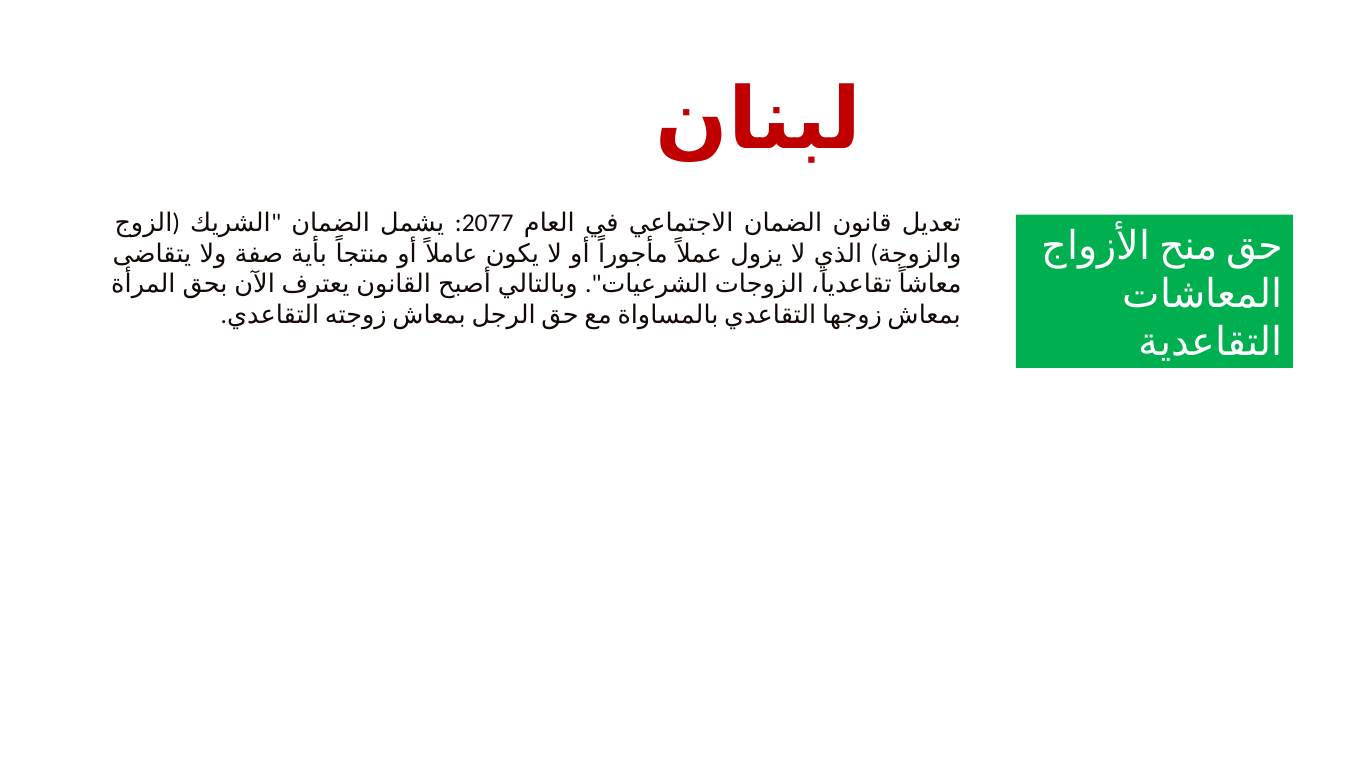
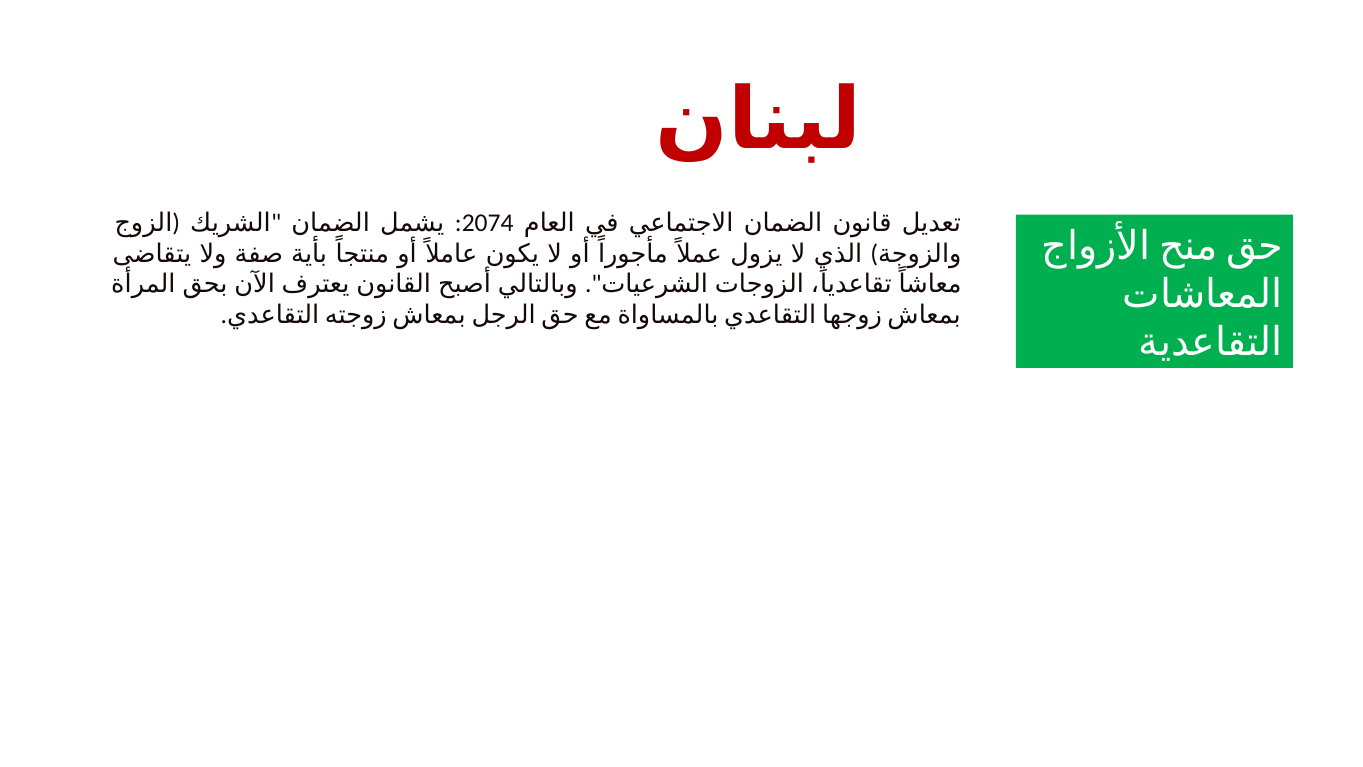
2077: 2077 -> 2074 (488, 223)
